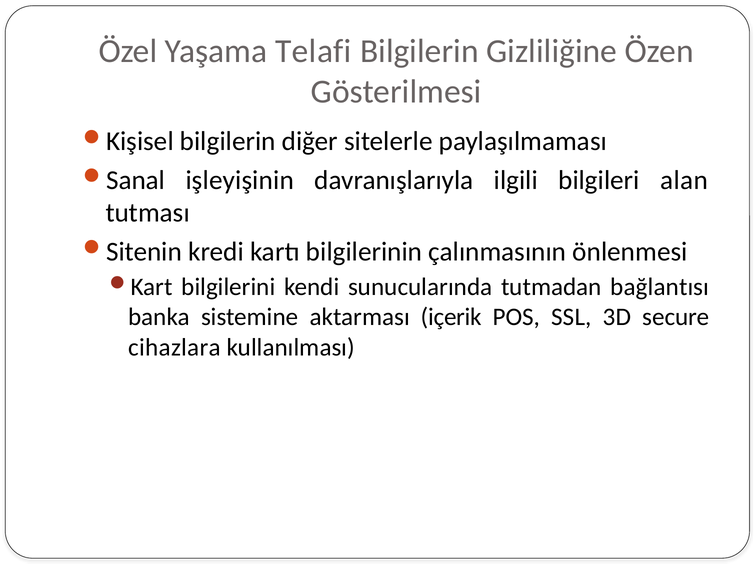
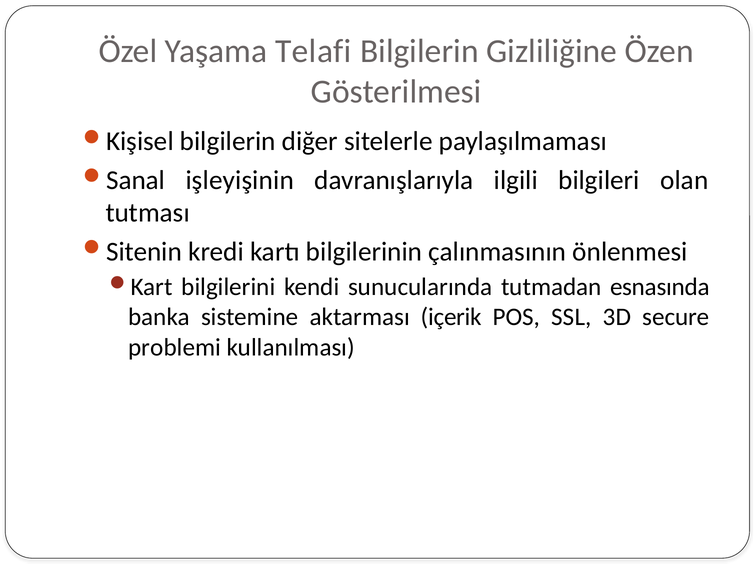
alan: alan -> olan (684, 180)
bağlantısı: bağlantısı -> esnasında (660, 287)
cihazlara: cihazlara -> problemi (175, 347)
